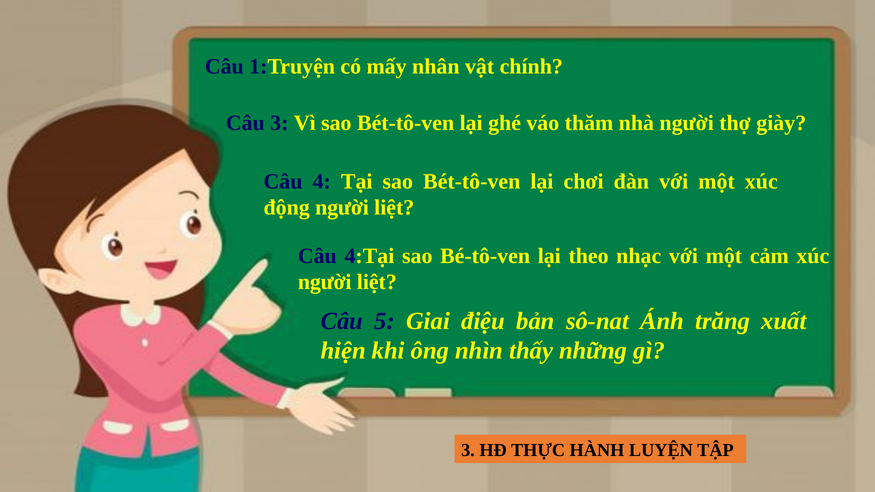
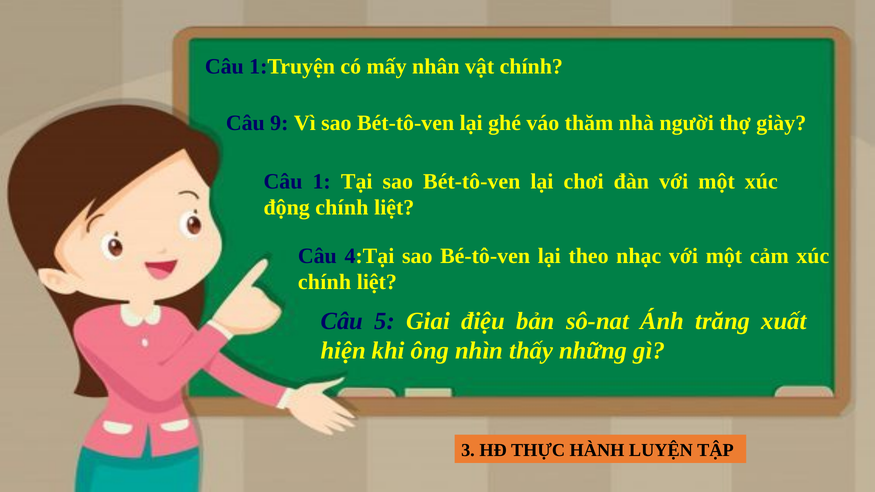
Câu 3: 3 -> 9 (279, 123)
4: 4 -> 1 (322, 181)
động người: người -> chính (342, 208)
người: người -> chính (325, 282)
